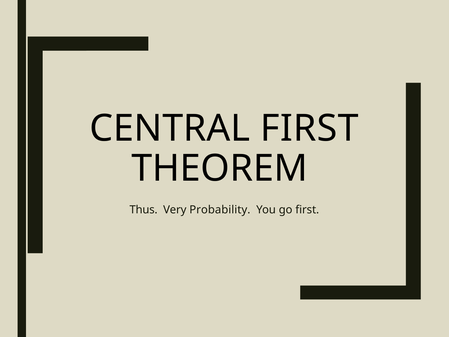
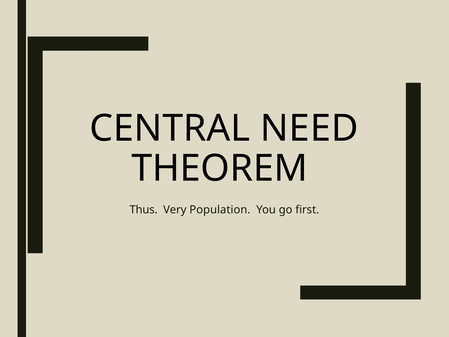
CENTRAL FIRST: FIRST -> NEED (309, 128)
Probability: Probability -> Population (220, 210)
